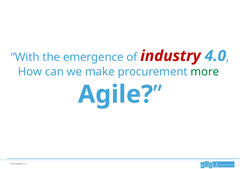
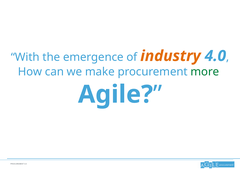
industry colour: red -> orange (170, 56)
